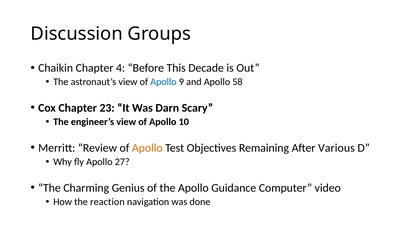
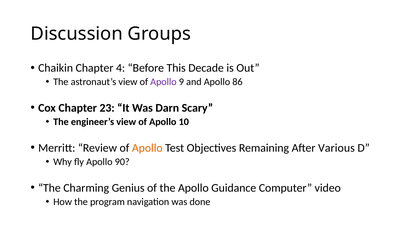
Apollo colour: blue -> purple (163, 82)
58: 58 -> 86 (237, 82)
27: 27 -> 90 (122, 162)
reaction: reaction -> program (107, 202)
